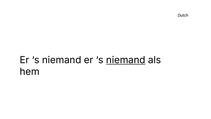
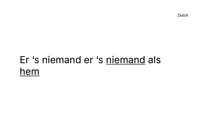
hem underline: none -> present (30, 72)
